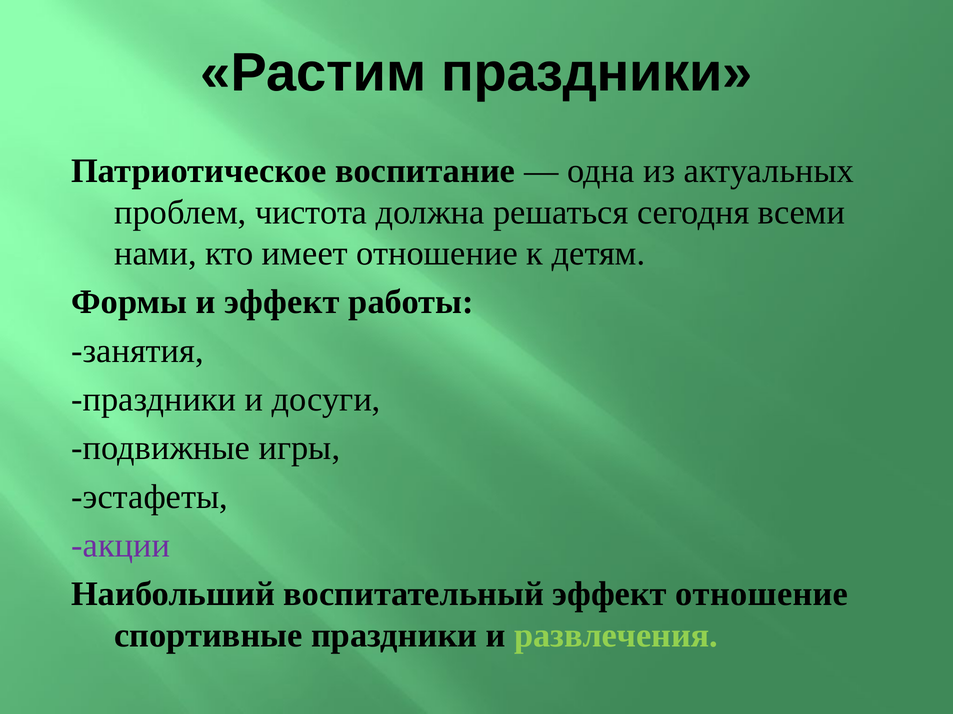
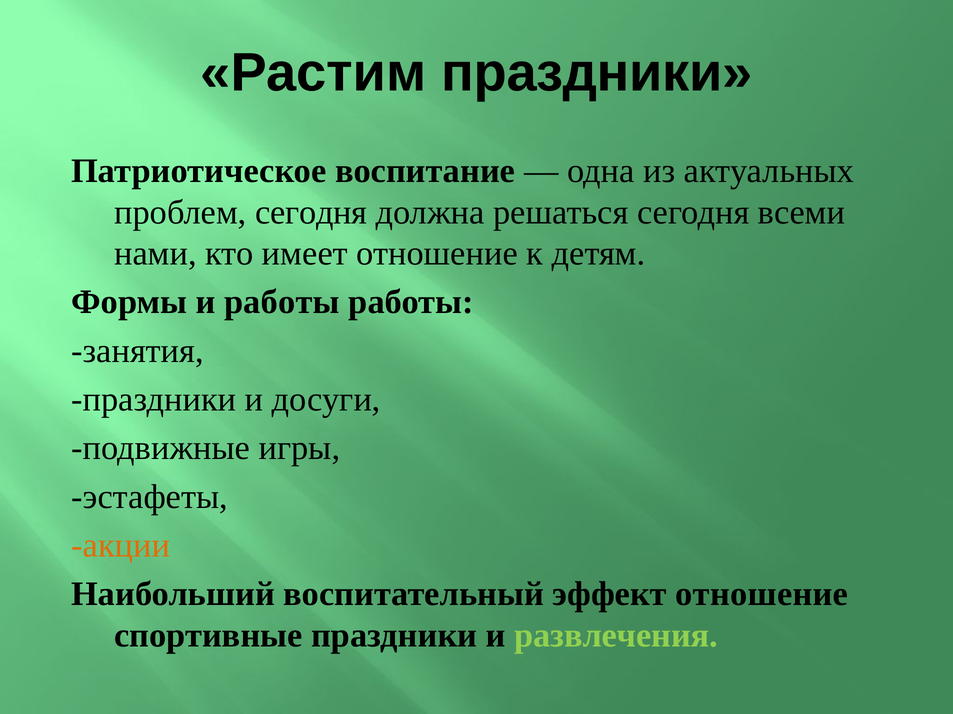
проблем чистота: чистота -> сегодня (311, 212)
и эффект: эффект -> работы (282, 302)
акции colour: purple -> orange (121, 546)
